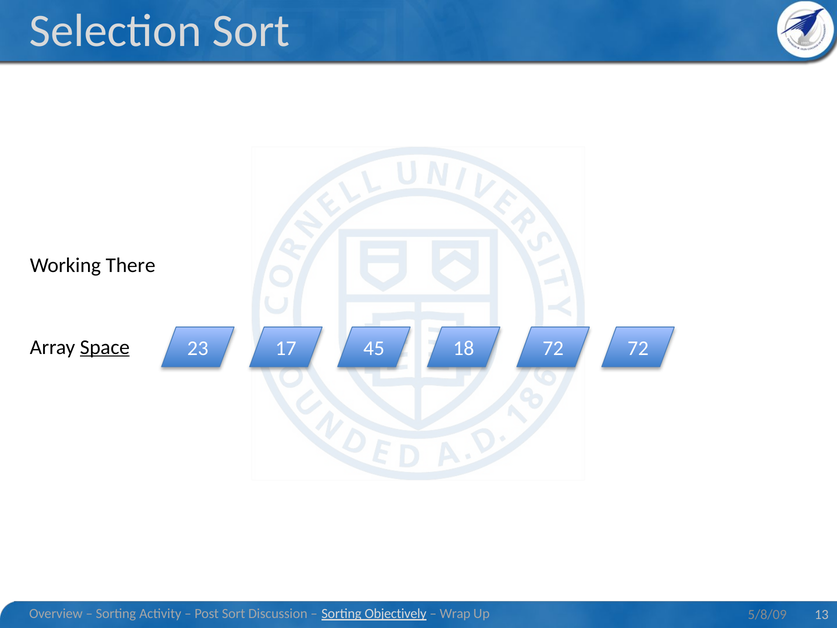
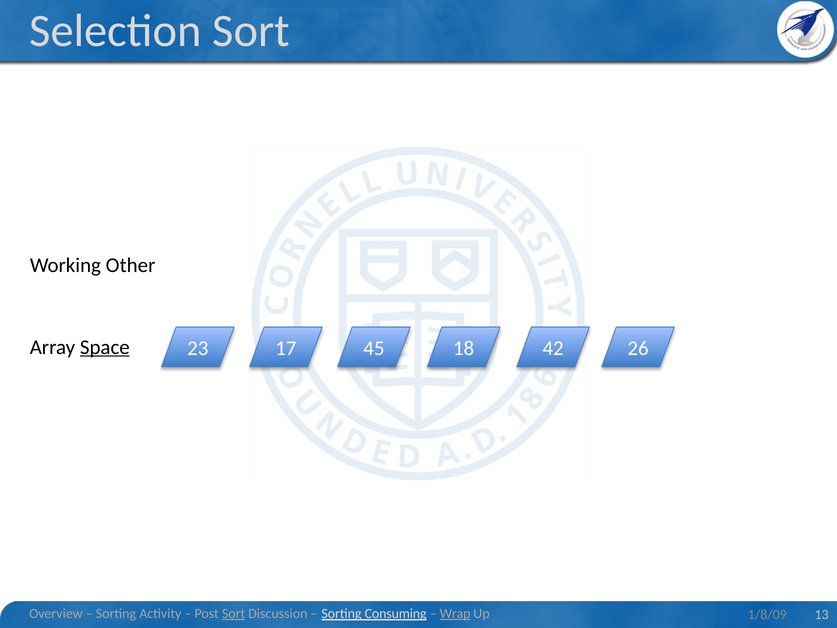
There: There -> Other (131, 265)
18 72: 72 -> 42 (553, 348)
23 72: 72 -> 26 (638, 348)
Sort underline: none -> present (234, 613)
Objectively: Objectively -> Consuming (396, 613)
Wrap underline: none -> present (455, 613)
5/8/09: 5/8/09 -> 1/8/09 (767, 614)
